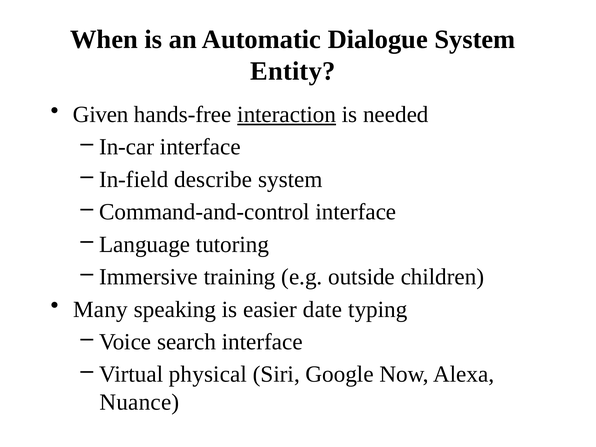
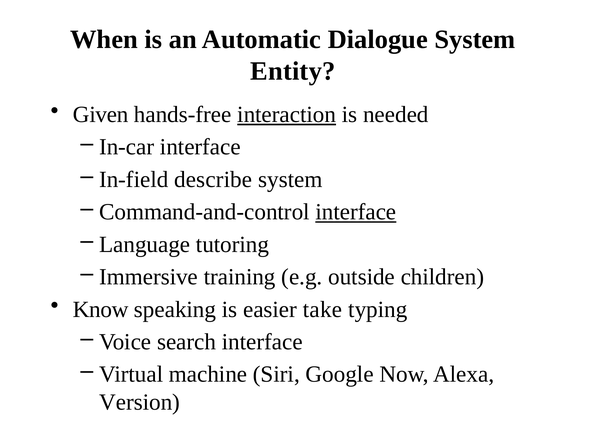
interface underline: none -> present (356, 212)
Many: Many -> Know (101, 309)
date: date -> take (323, 309)
physical: physical -> machine (208, 374)
Nuance: Nuance -> Version (140, 402)
